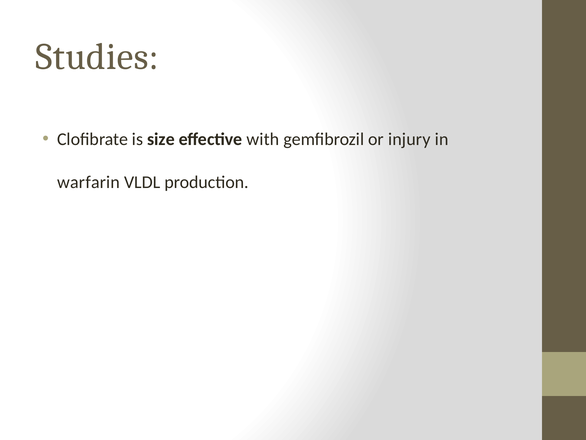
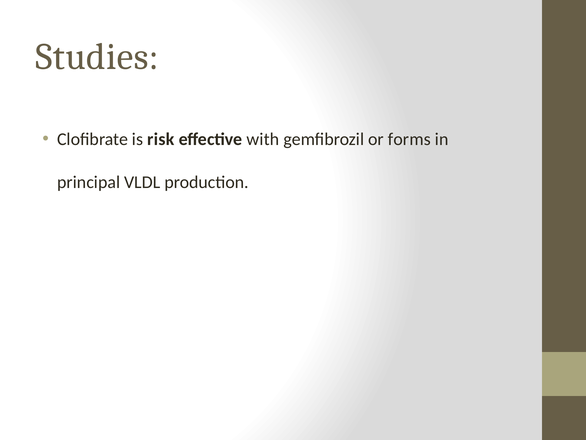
size: size -> risk (161, 139)
injury: injury -> forms (409, 139)
warfarin: warfarin -> principal (89, 182)
